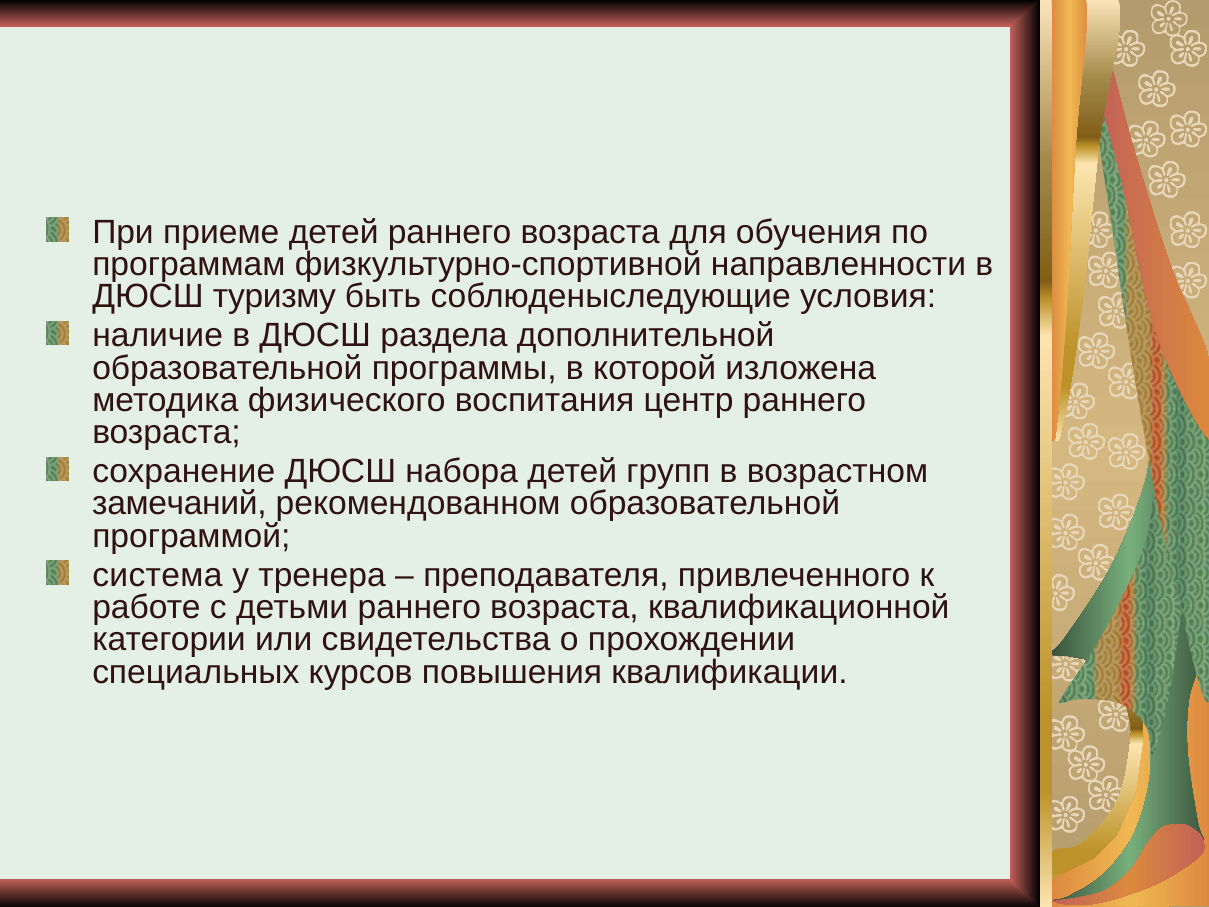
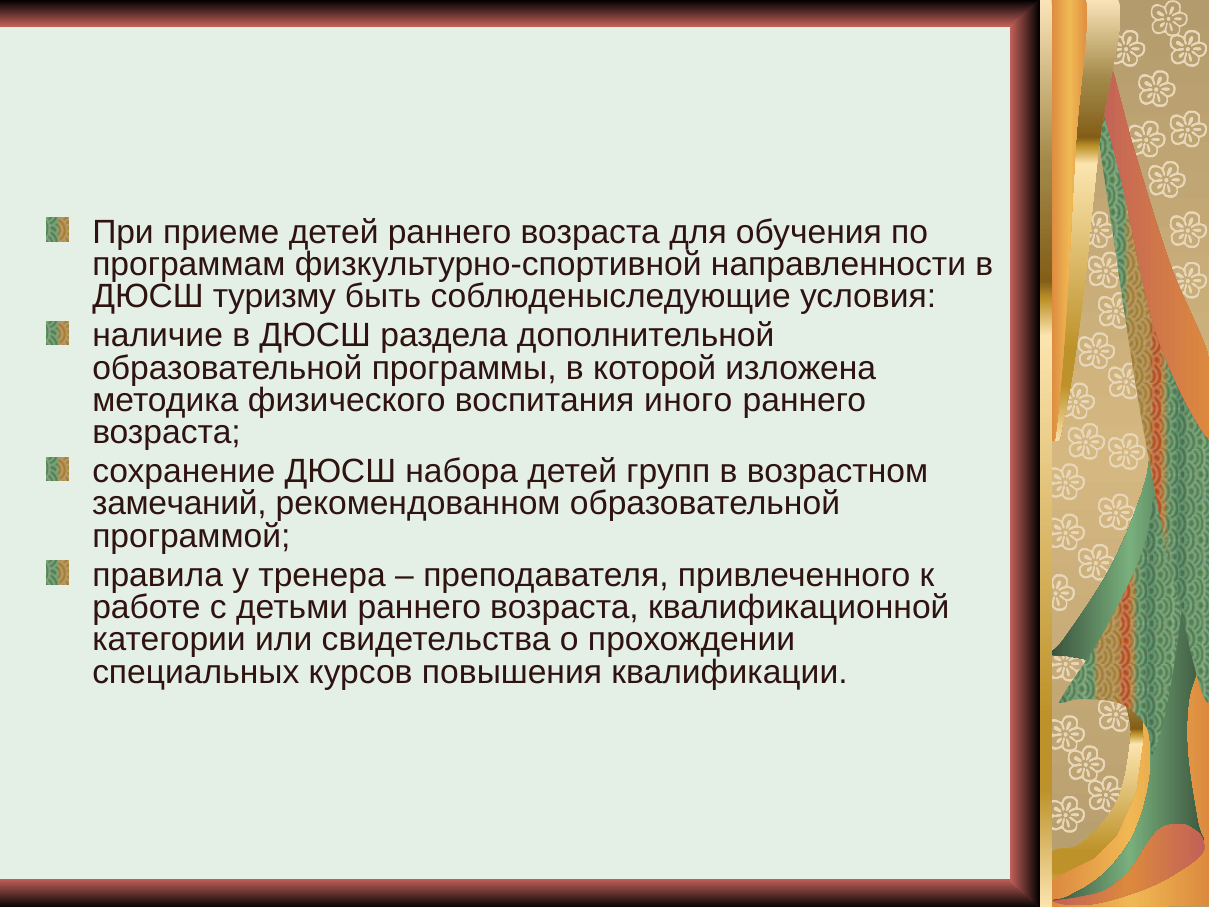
центр: центр -> иного (688, 400)
система: система -> правила (158, 575)
